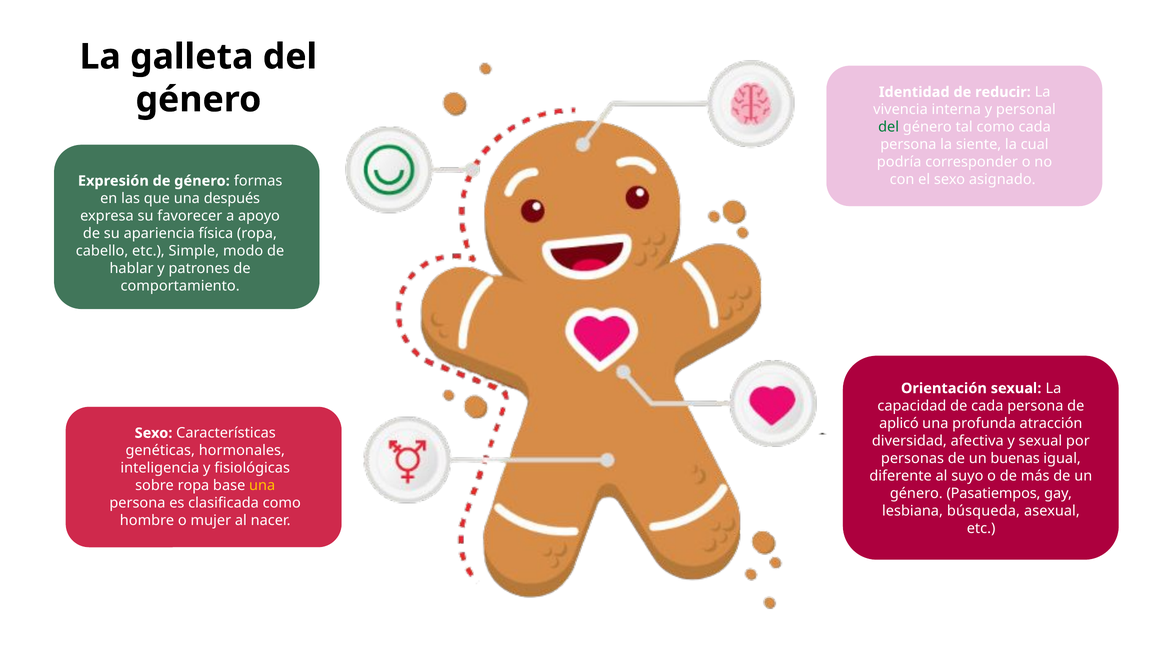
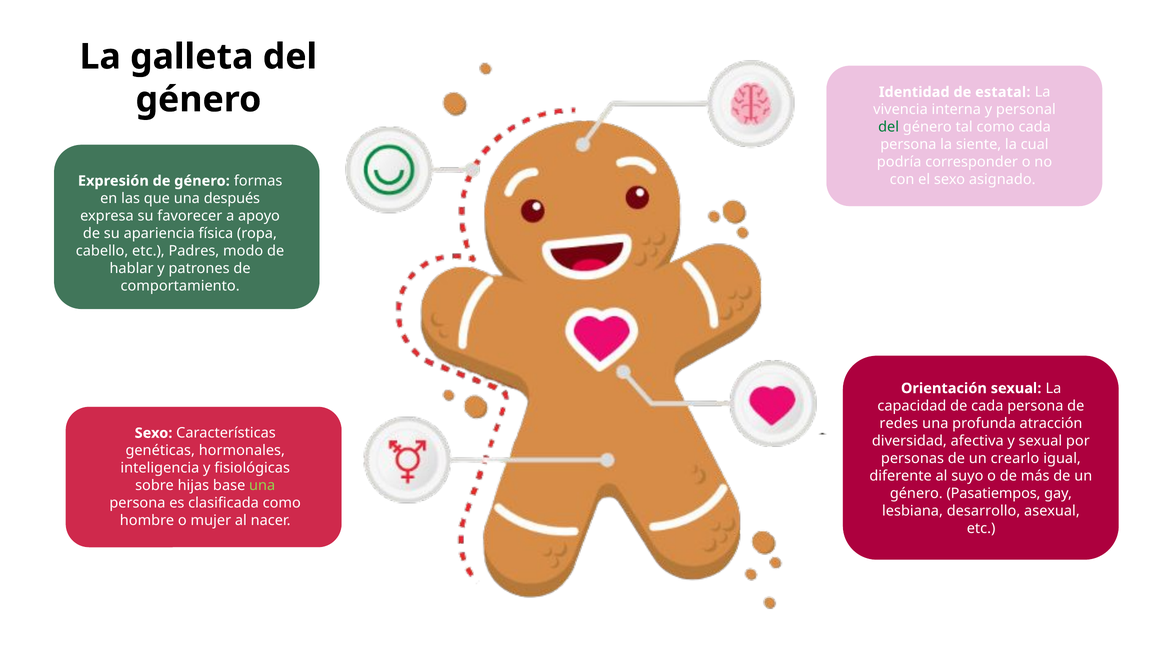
reducir: reducir -> estatal (1003, 92)
Simple: Simple -> Padres (194, 251)
aplicó: aplicó -> redes (899, 423)
buenas: buenas -> crearlo (1015, 458)
sobre ropa: ropa -> hijas (193, 486)
una colour: yellow -> light green (262, 486)
búsqueda: búsqueda -> desarrollo (984, 511)
